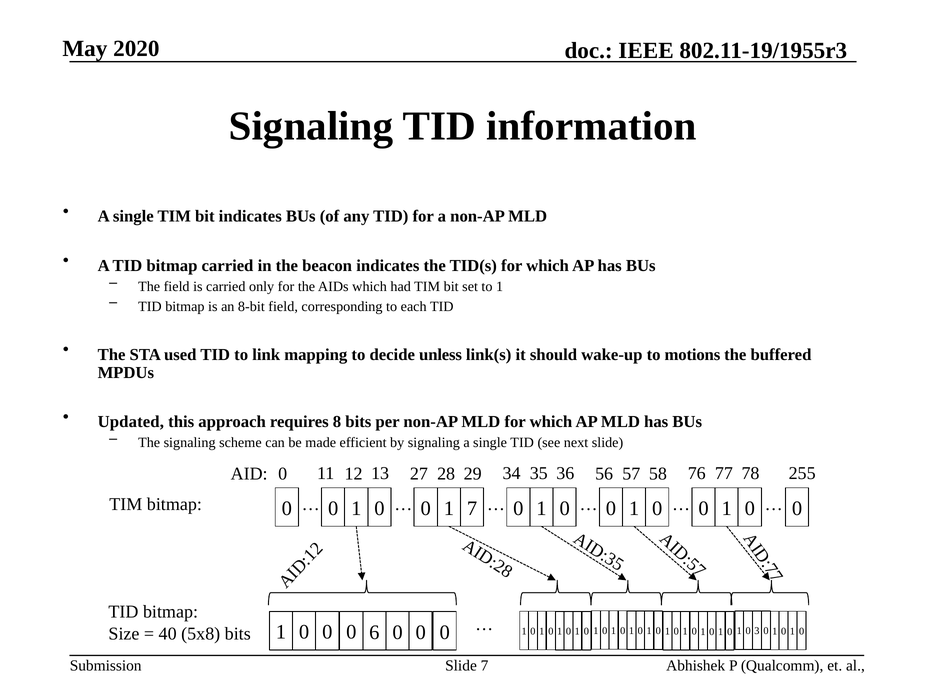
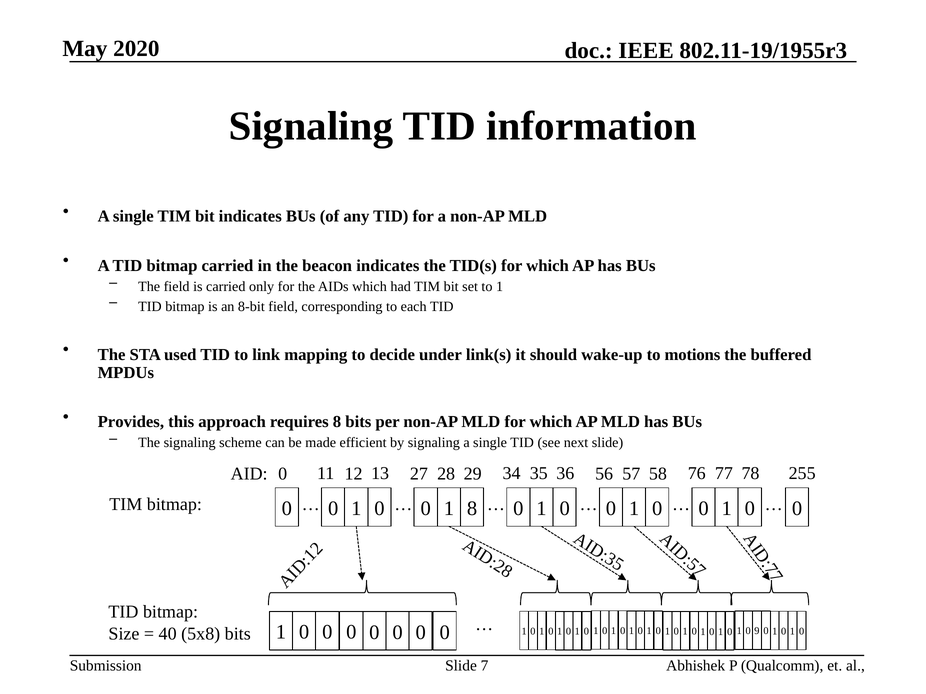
unless: unless -> under (440, 355)
Updated: Updated -> Provides (131, 422)
1 7: 7 -> 8 (472, 509)
6: 6 -> 0 (374, 633)
0 3: 3 -> 9 (757, 631)
